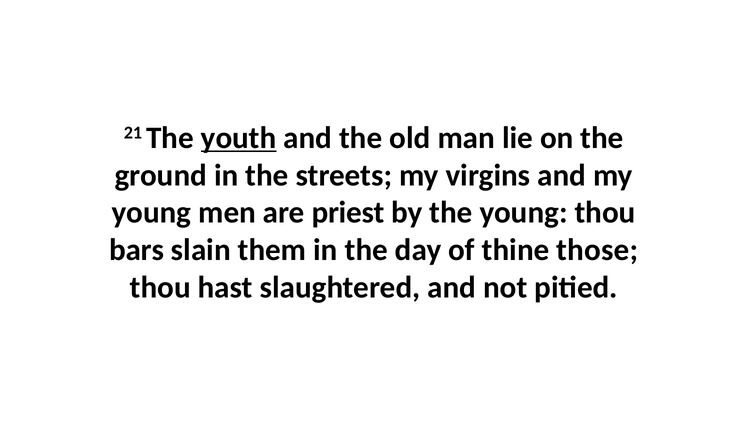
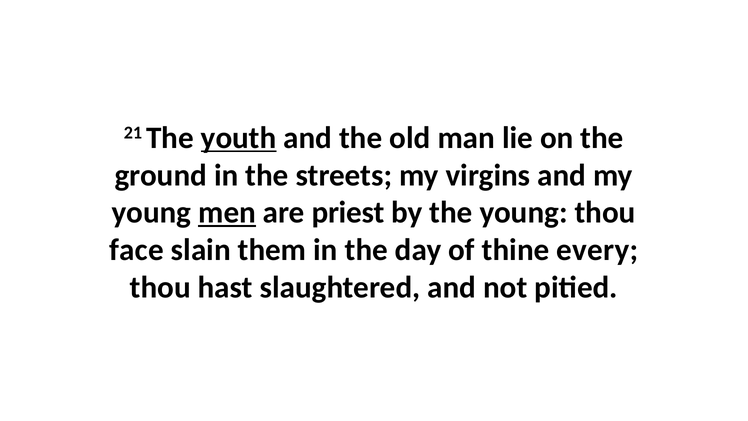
men underline: none -> present (227, 213)
bars: bars -> face (136, 250)
those: those -> every (597, 250)
